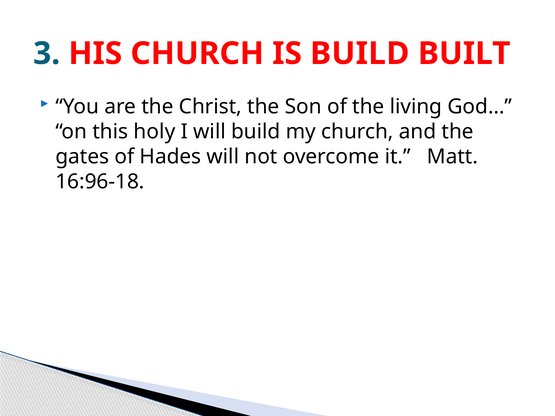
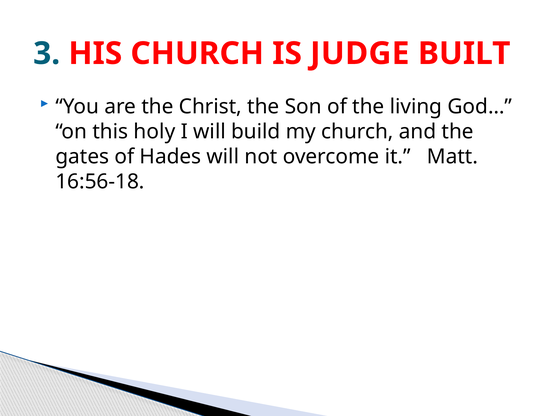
IS BUILD: BUILD -> JUDGE (360, 54)
16:96-18: 16:96-18 -> 16:56-18 (100, 182)
